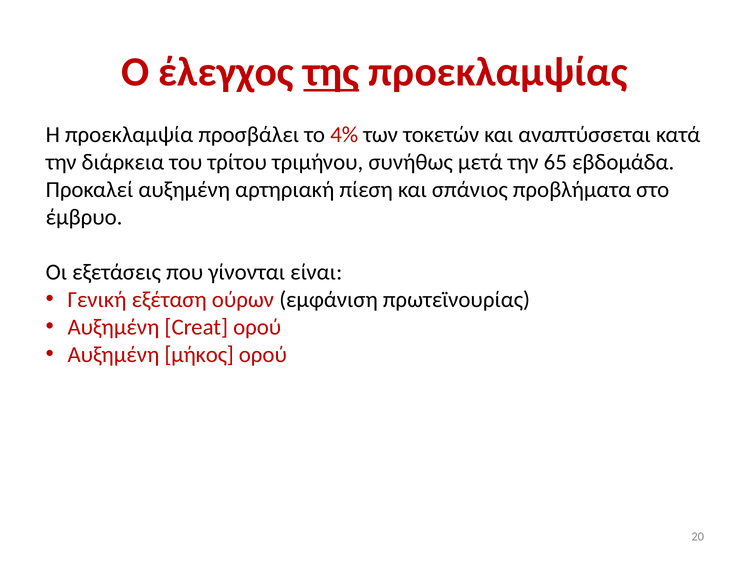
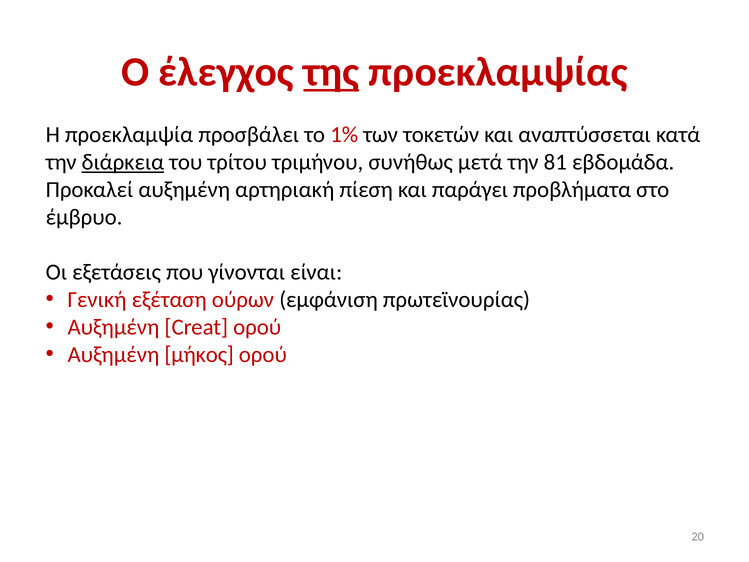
4%: 4% -> 1% (344, 135)
διάρκεια underline: none -> present (123, 162)
65: 65 -> 81 (555, 162)
σπάνιος: σπάνιος -> παράγει (470, 190)
